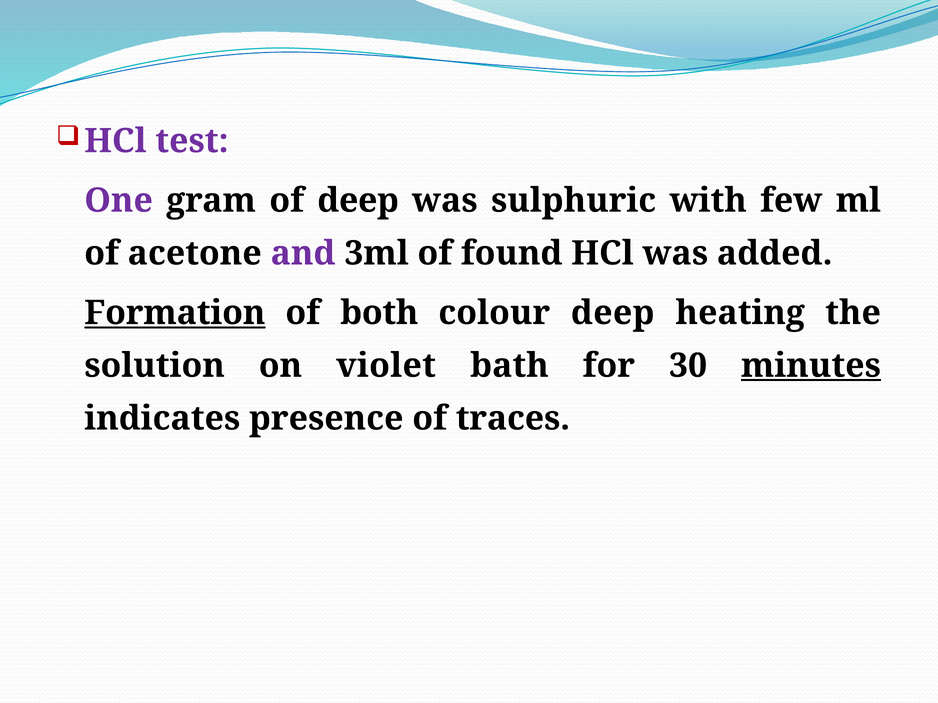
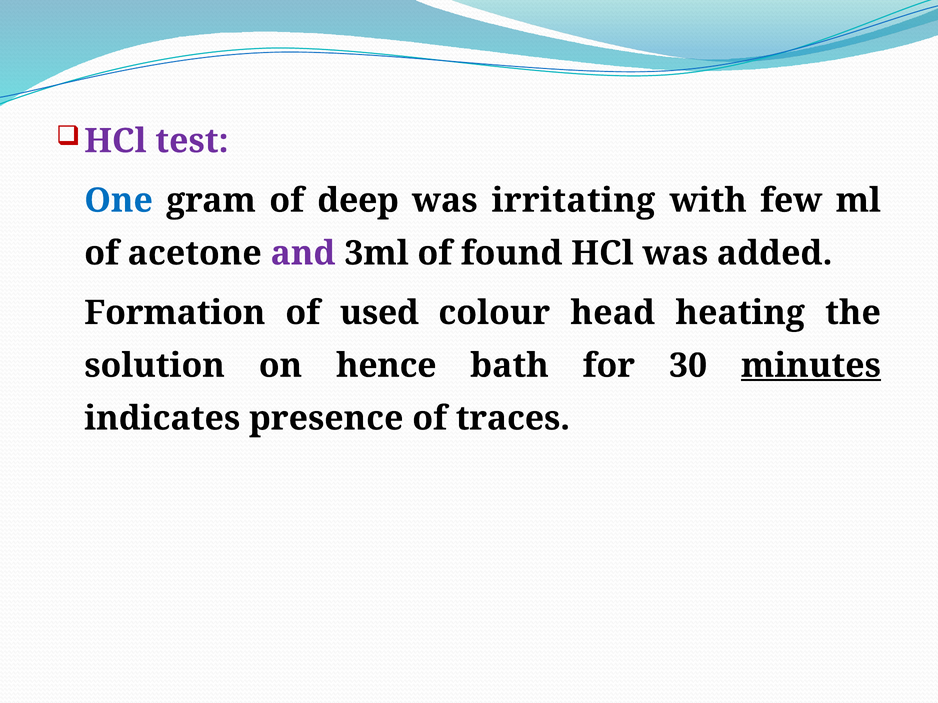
One colour: purple -> blue (119, 201)
sulphuric: sulphuric -> irritating (573, 201)
Formation underline: present -> none (175, 313)
both: both -> used (379, 313)
colour deep: deep -> head (613, 313)
violet: violet -> hence (386, 366)
